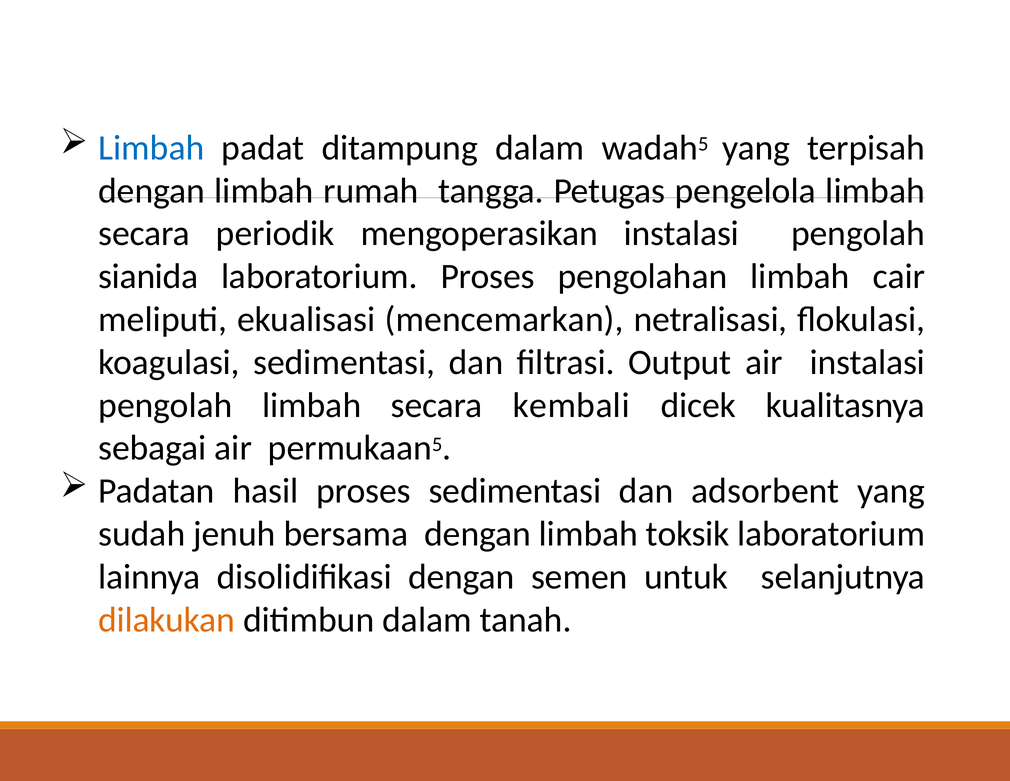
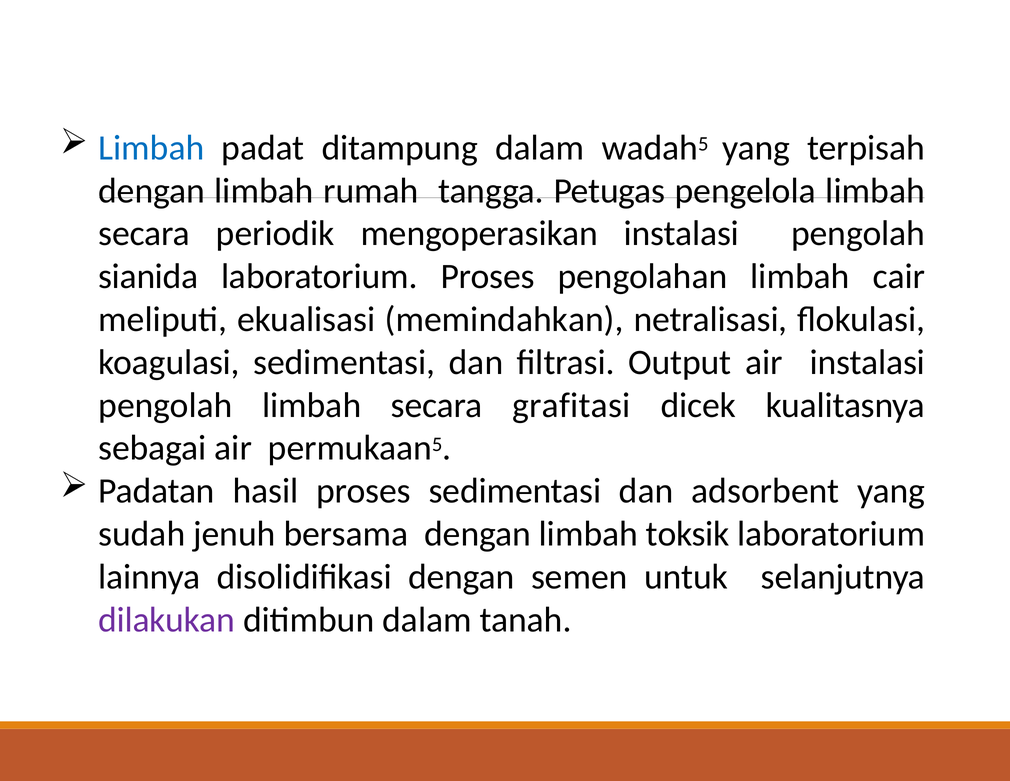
mencemarkan: mencemarkan -> memindahkan (504, 319)
kembali: kembali -> grafitasi (571, 405)
dilakukan colour: orange -> purple (167, 619)
